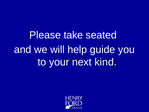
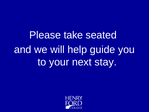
kind: kind -> stay (106, 62)
